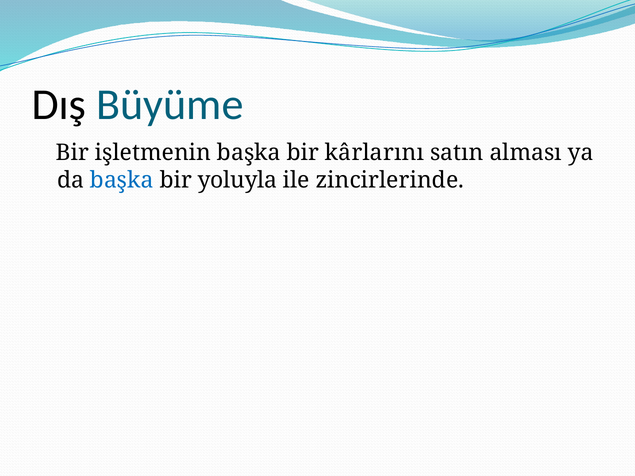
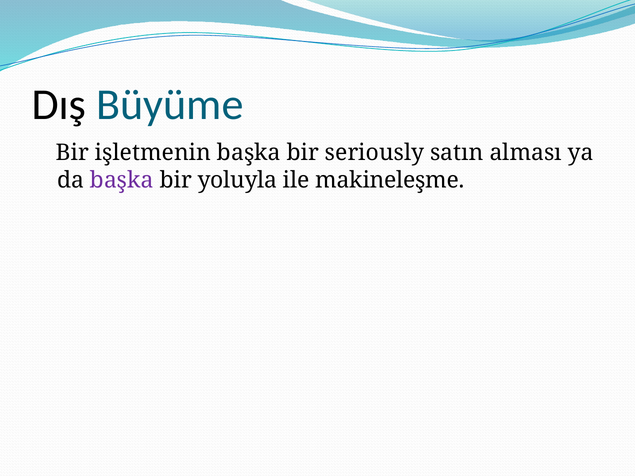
kârlarını: kârlarını -> seriously (374, 153)
başka colour: blue -> purple (122, 180)
zincirlerinde: zincirlerinde -> makineleşme (390, 180)
